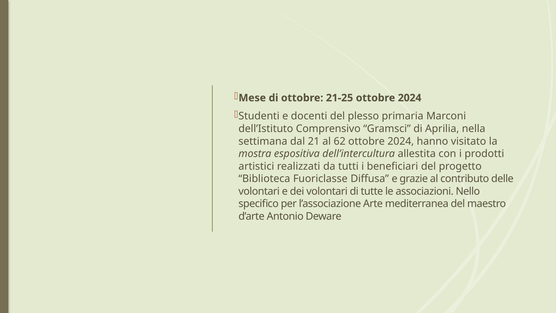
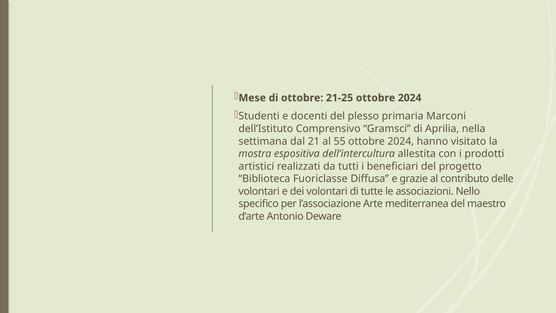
62: 62 -> 55 (340, 141)
